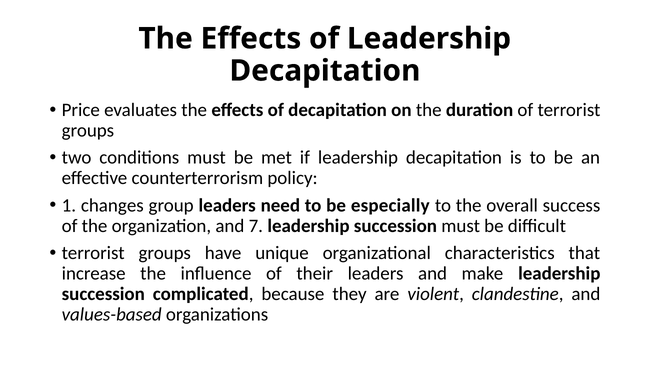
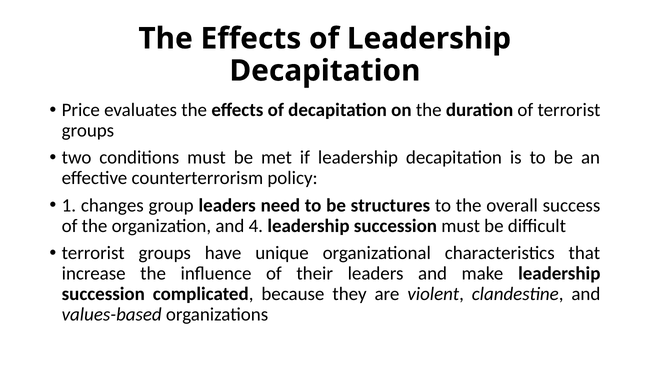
especially: especially -> structures (390, 205)
7: 7 -> 4 (256, 226)
